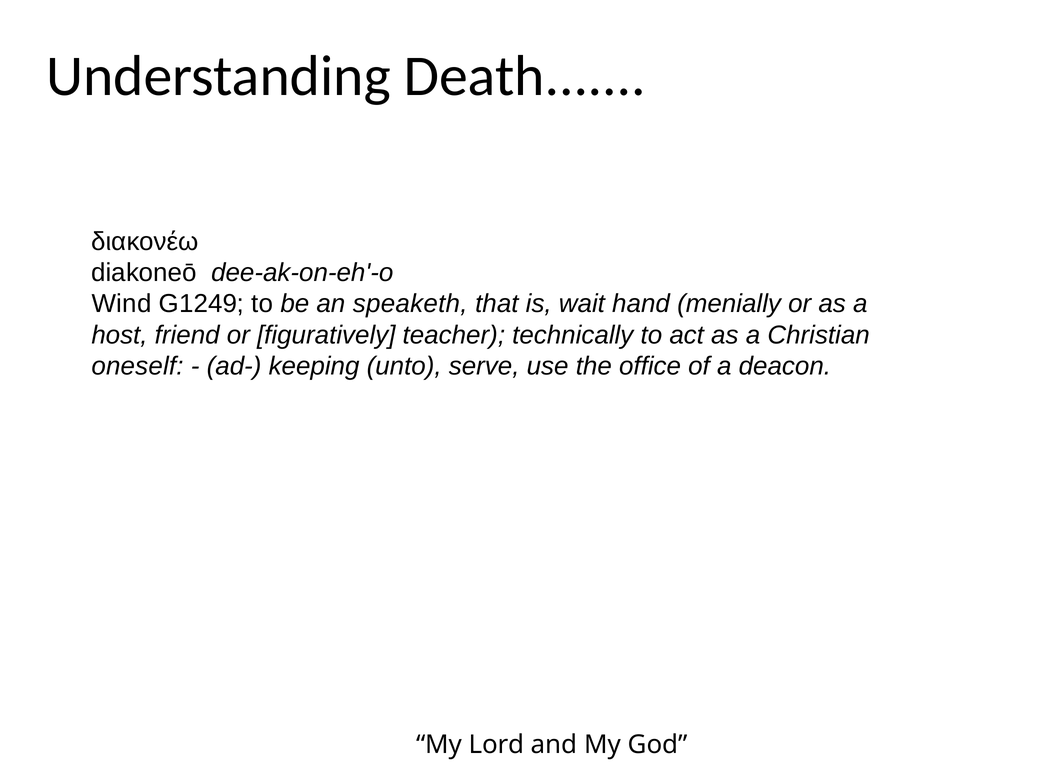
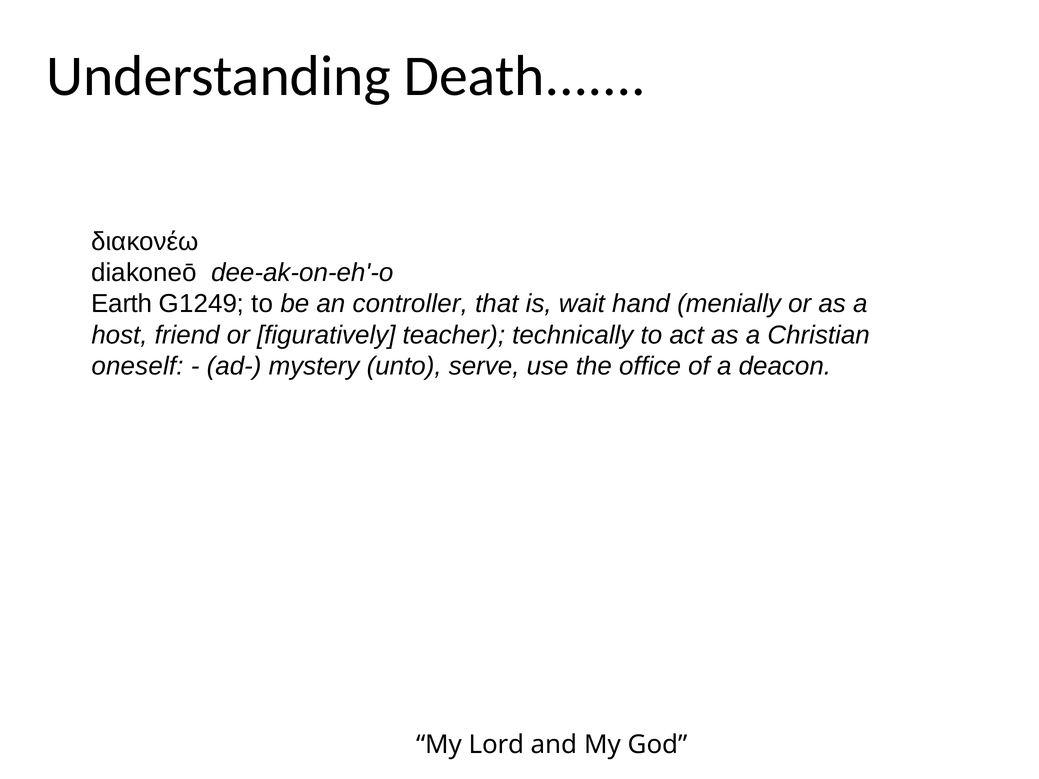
Wind: Wind -> Earth (122, 304)
speaketh: speaketh -> controller (410, 304)
keeping: keeping -> mystery (314, 366)
